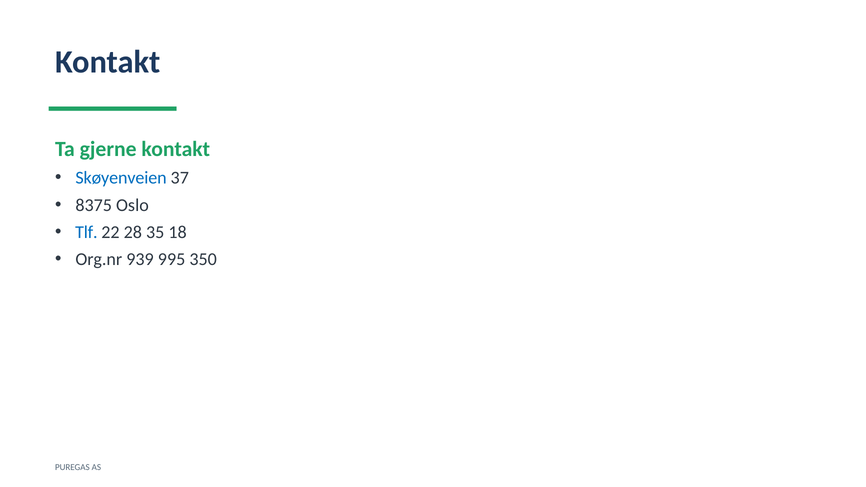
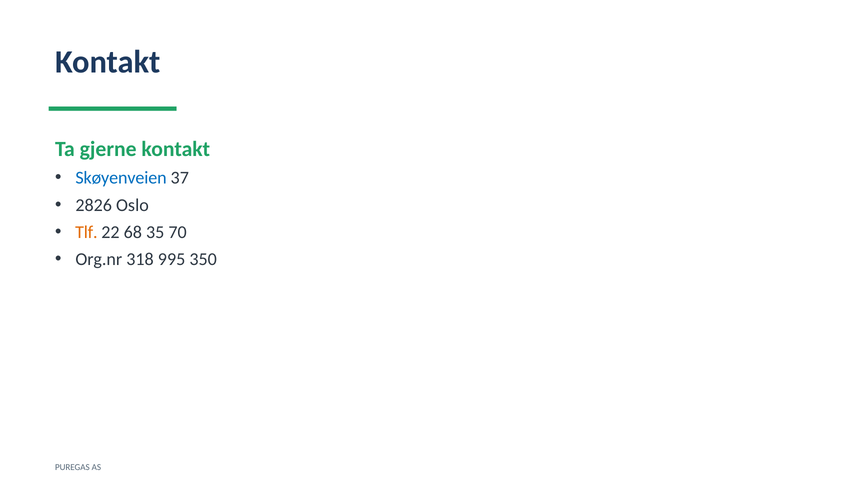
8375: 8375 -> 2826 (94, 205)
Tlf colour: blue -> orange (86, 232)
28: 28 -> 68 (133, 232)
18: 18 -> 70 (178, 232)
939: 939 -> 318 (140, 259)
